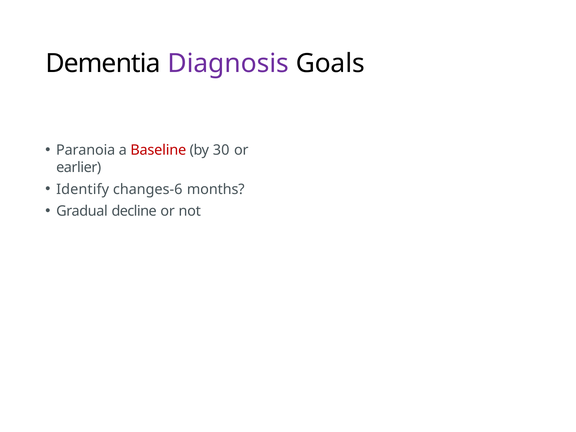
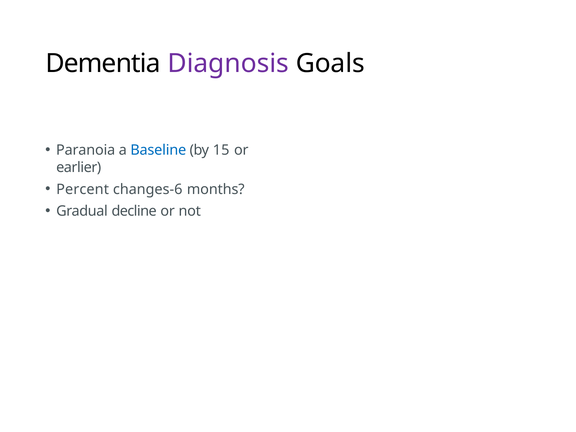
Baseline colour: red -> blue (158, 150)
30: 30 -> 15 (221, 150)
Identify: Identify -> Percent (83, 189)
